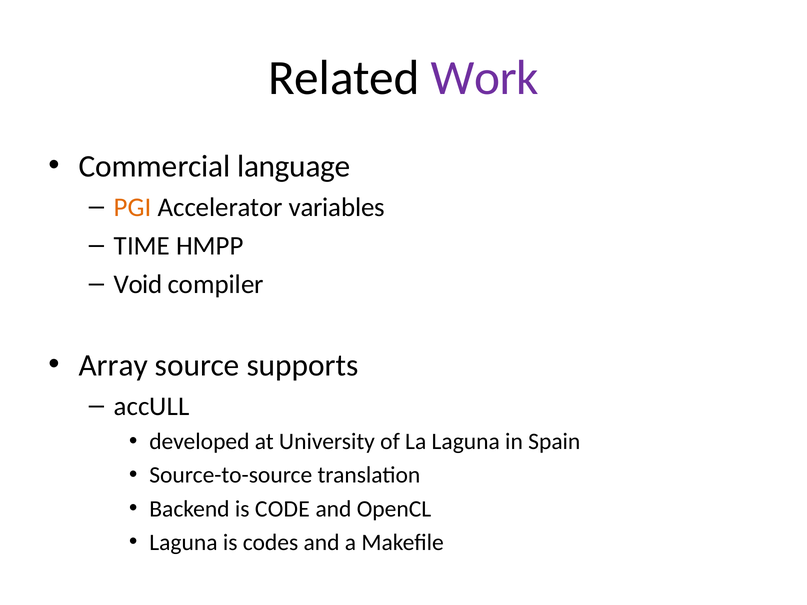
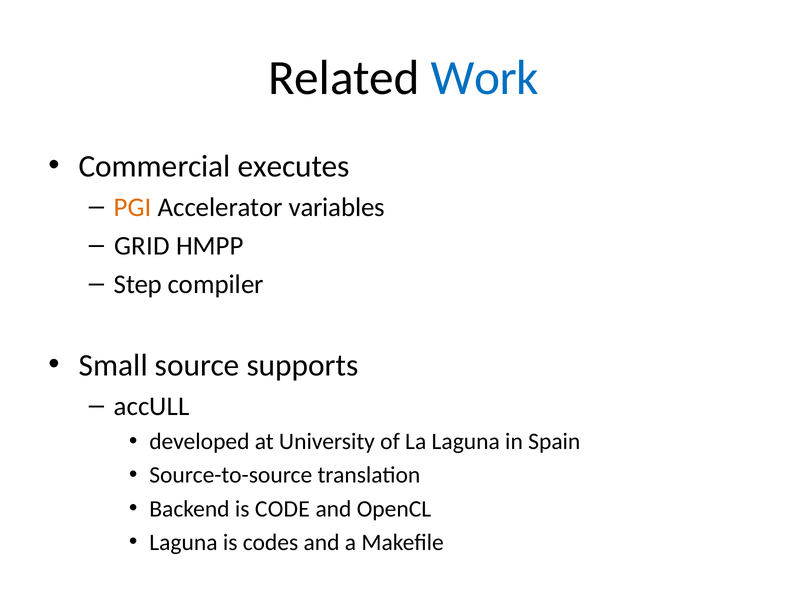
Work colour: purple -> blue (485, 78)
language: language -> executes (294, 166)
TIME: TIME -> GRID (142, 246)
Void: Void -> Step (138, 284)
Array: Array -> Small (113, 365)
